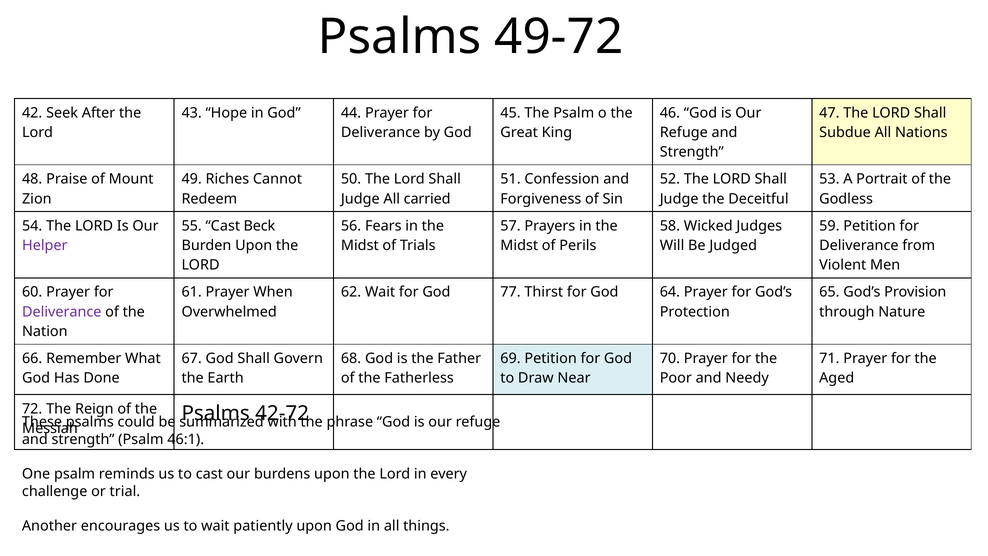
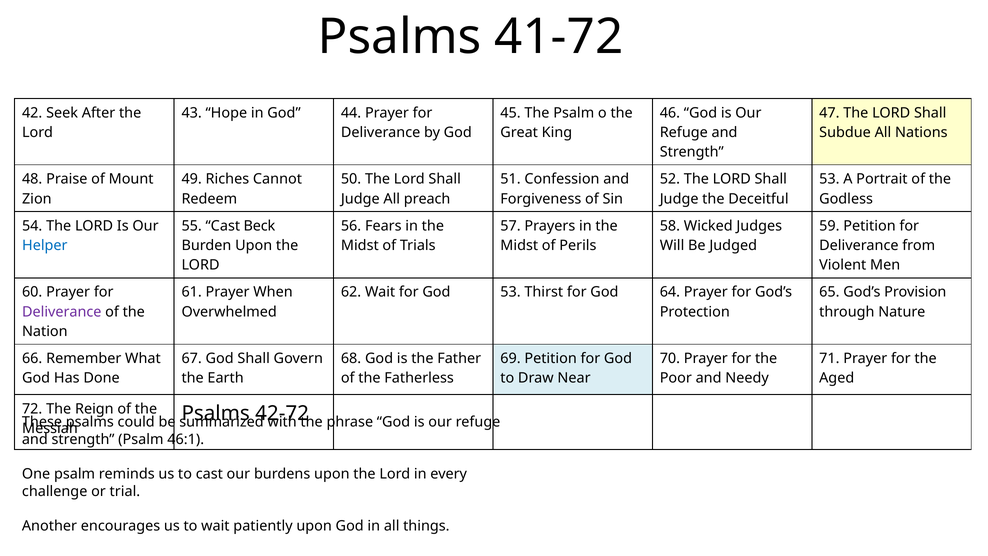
49-72: 49-72 -> 41-72 (559, 37)
carried: carried -> preach (427, 199)
Helper colour: purple -> blue (45, 245)
God 77: 77 -> 53 (511, 292)
